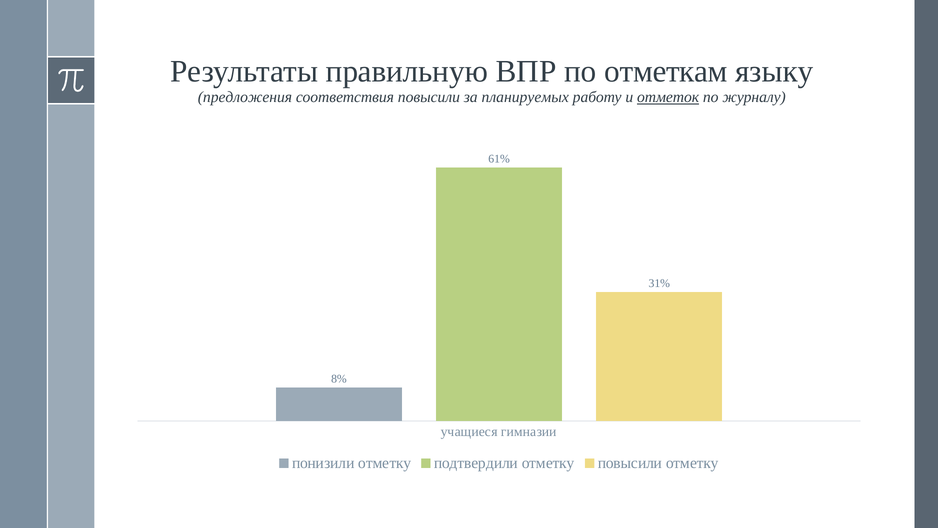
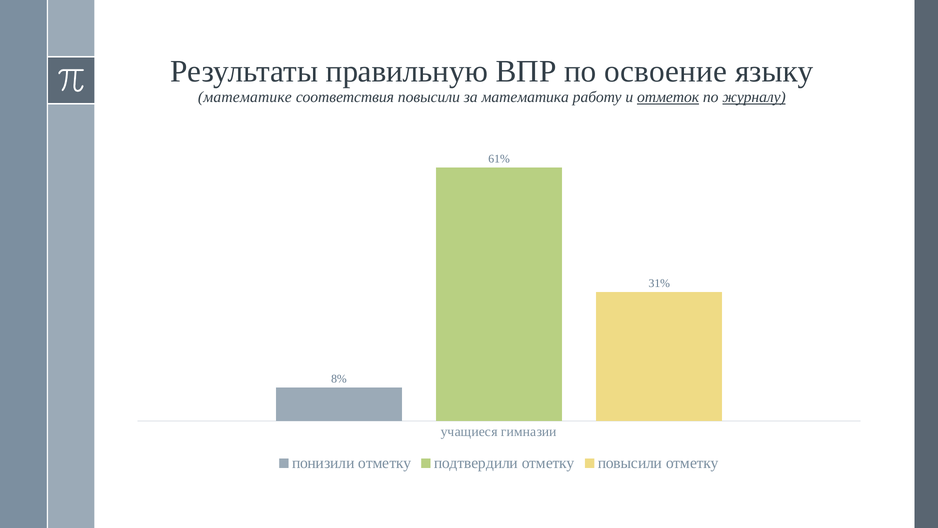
отметкам: отметкам -> освоение (666, 72)
предложения: предложения -> математике (245, 97)
планируемых: планируемых -> математика (525, 97)
журналу underline: none -> present (754, 97)
